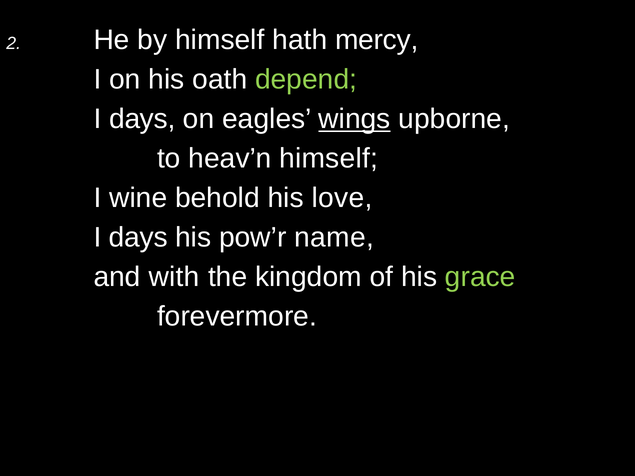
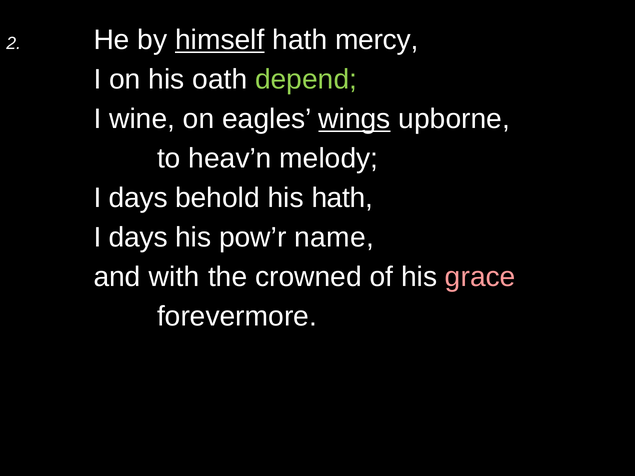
himself underline: none -> present (220, 40)
days: days -> wine (142, 119)
heav’n himself: himself -> melody (329, 159)
wine: wine -> days (138, 198)
his love: love -> hath (342, 198)
kingdom: kingdom -> crowned (308, 277)
grace colour: light green -> pink (480, 277)
